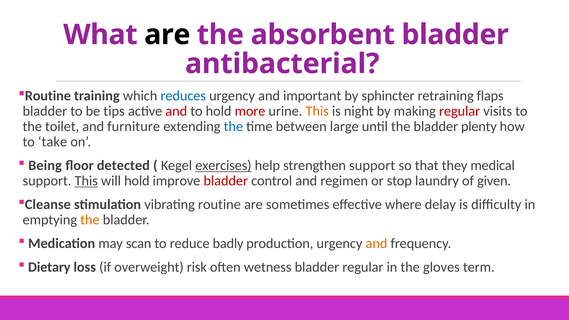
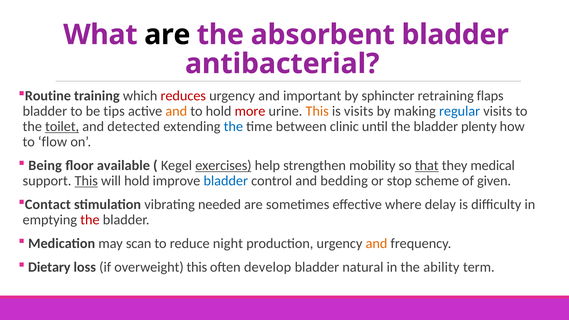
reduces colour: blue -> red (183, 96)
and colour: red -> orange (176, 111)
is night: night -> visits (359, 111)
regular colour: red -> blue (460, 111)
toilet underline: none -> present (62, 127)
furniture: furniture -> detected (134, 127)
large: large -> clinic (344, 127)
take: take -> flow (53, 142)
detected: detected -> available (123, 166)
strengthen support: support -> mobility (372, 166)
that underline: none -> present (427, 166)
bladder colour: red -> blue (226, 181)
regimen: regimen -> bedding (344, 181)
laundry: laundry -> scheme (437, 181)
Cleanse: Cleanse -> Contact (48, 205)
vibrating routine: routine -> needed (220, 205)
the colour: orange -> red (90, 220)
badly: badly -> night (228, 244)
overweight risk: risk -> this (197, 267)
wetness: wetness -> develop (268, 267)
bladder regular: regular -> natural (363, 267)
gloves: gloves -> ability (441, 267)
